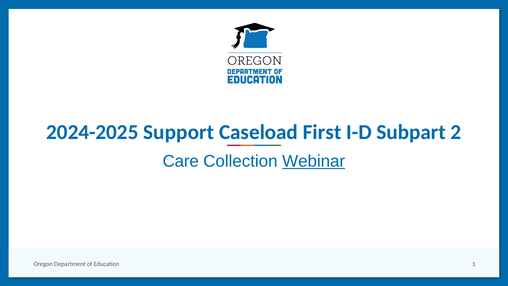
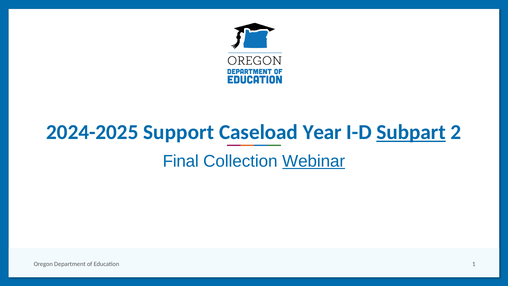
First: First -> Year (322, 132)
Subpart underline: none -> present (411, 132)
Care: Care -> Final (181, 161)
